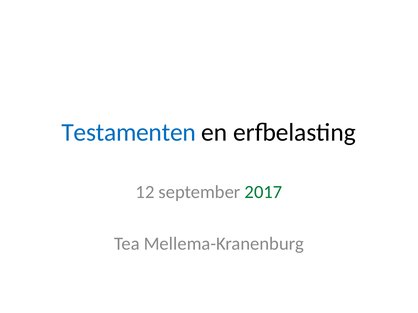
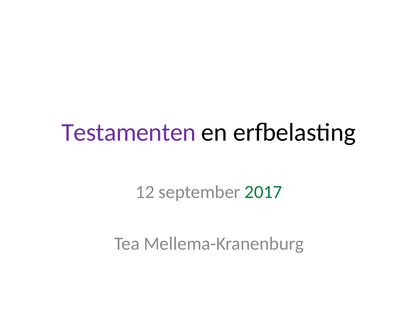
Testamenten colour: blue -> purple (129, 133)
